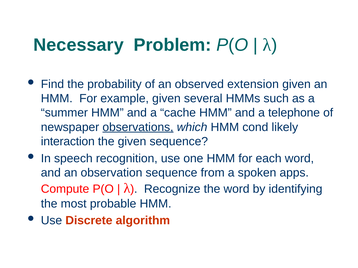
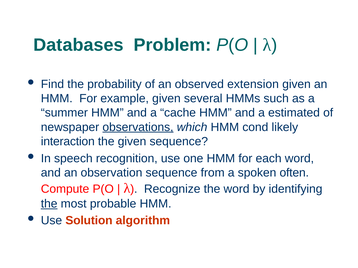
Necessary: Necessary -> Databases (79, 45)
telephone: telephone -> estimated (294, 113)
apps: apps -> often (294, 173)
the underline: none -> present (49, 204)
Discrete: Discrete -> Solution (89, 221)
